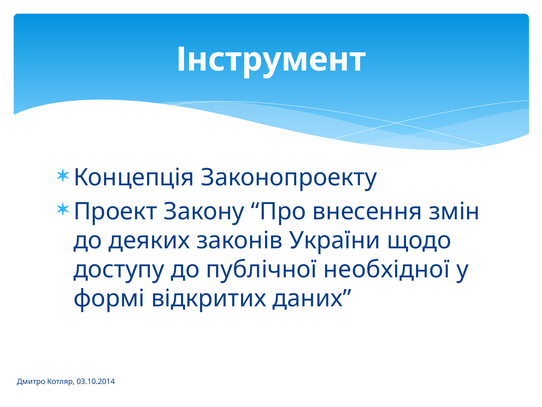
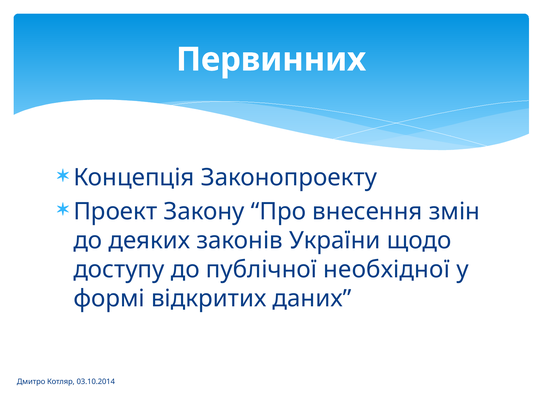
Інструмент: Інструмент -> Первинних (271, 59)
